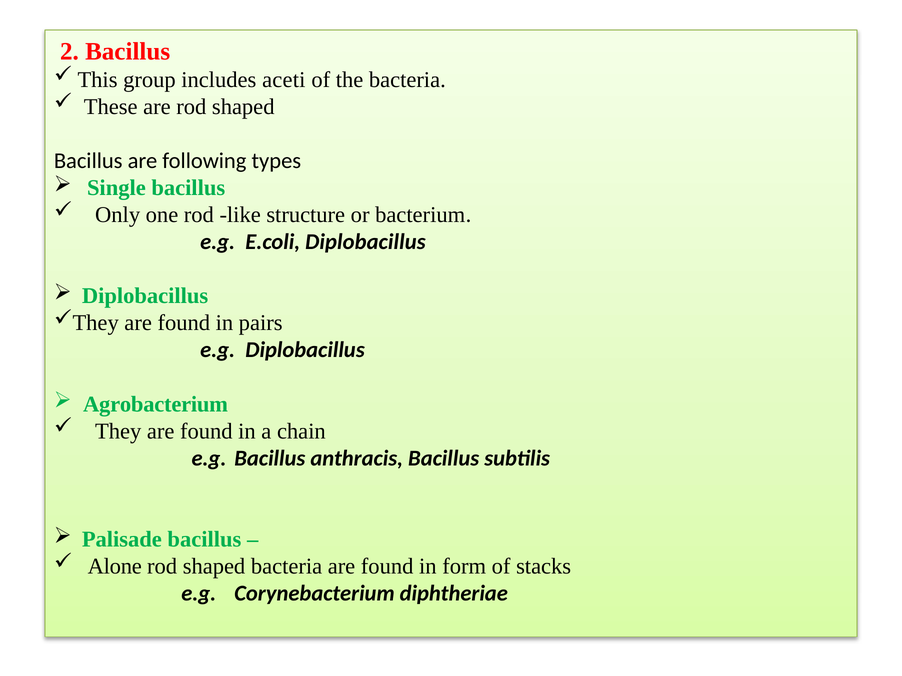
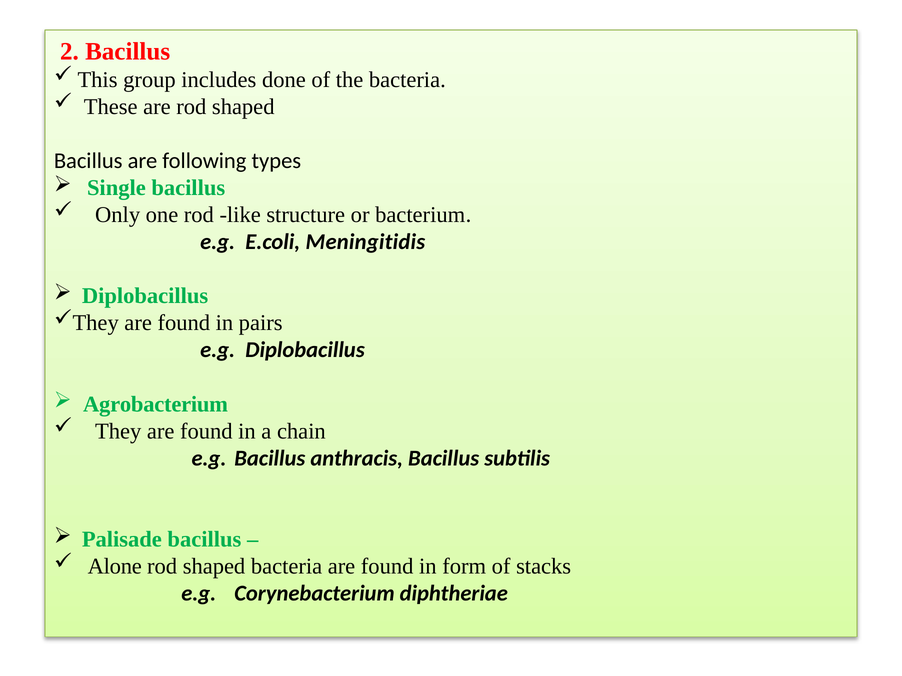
aceti: aceti -> done (284, 80)
E.coli Diplobacillus: Diplobacillus -> Meningitidis (365, 242)
